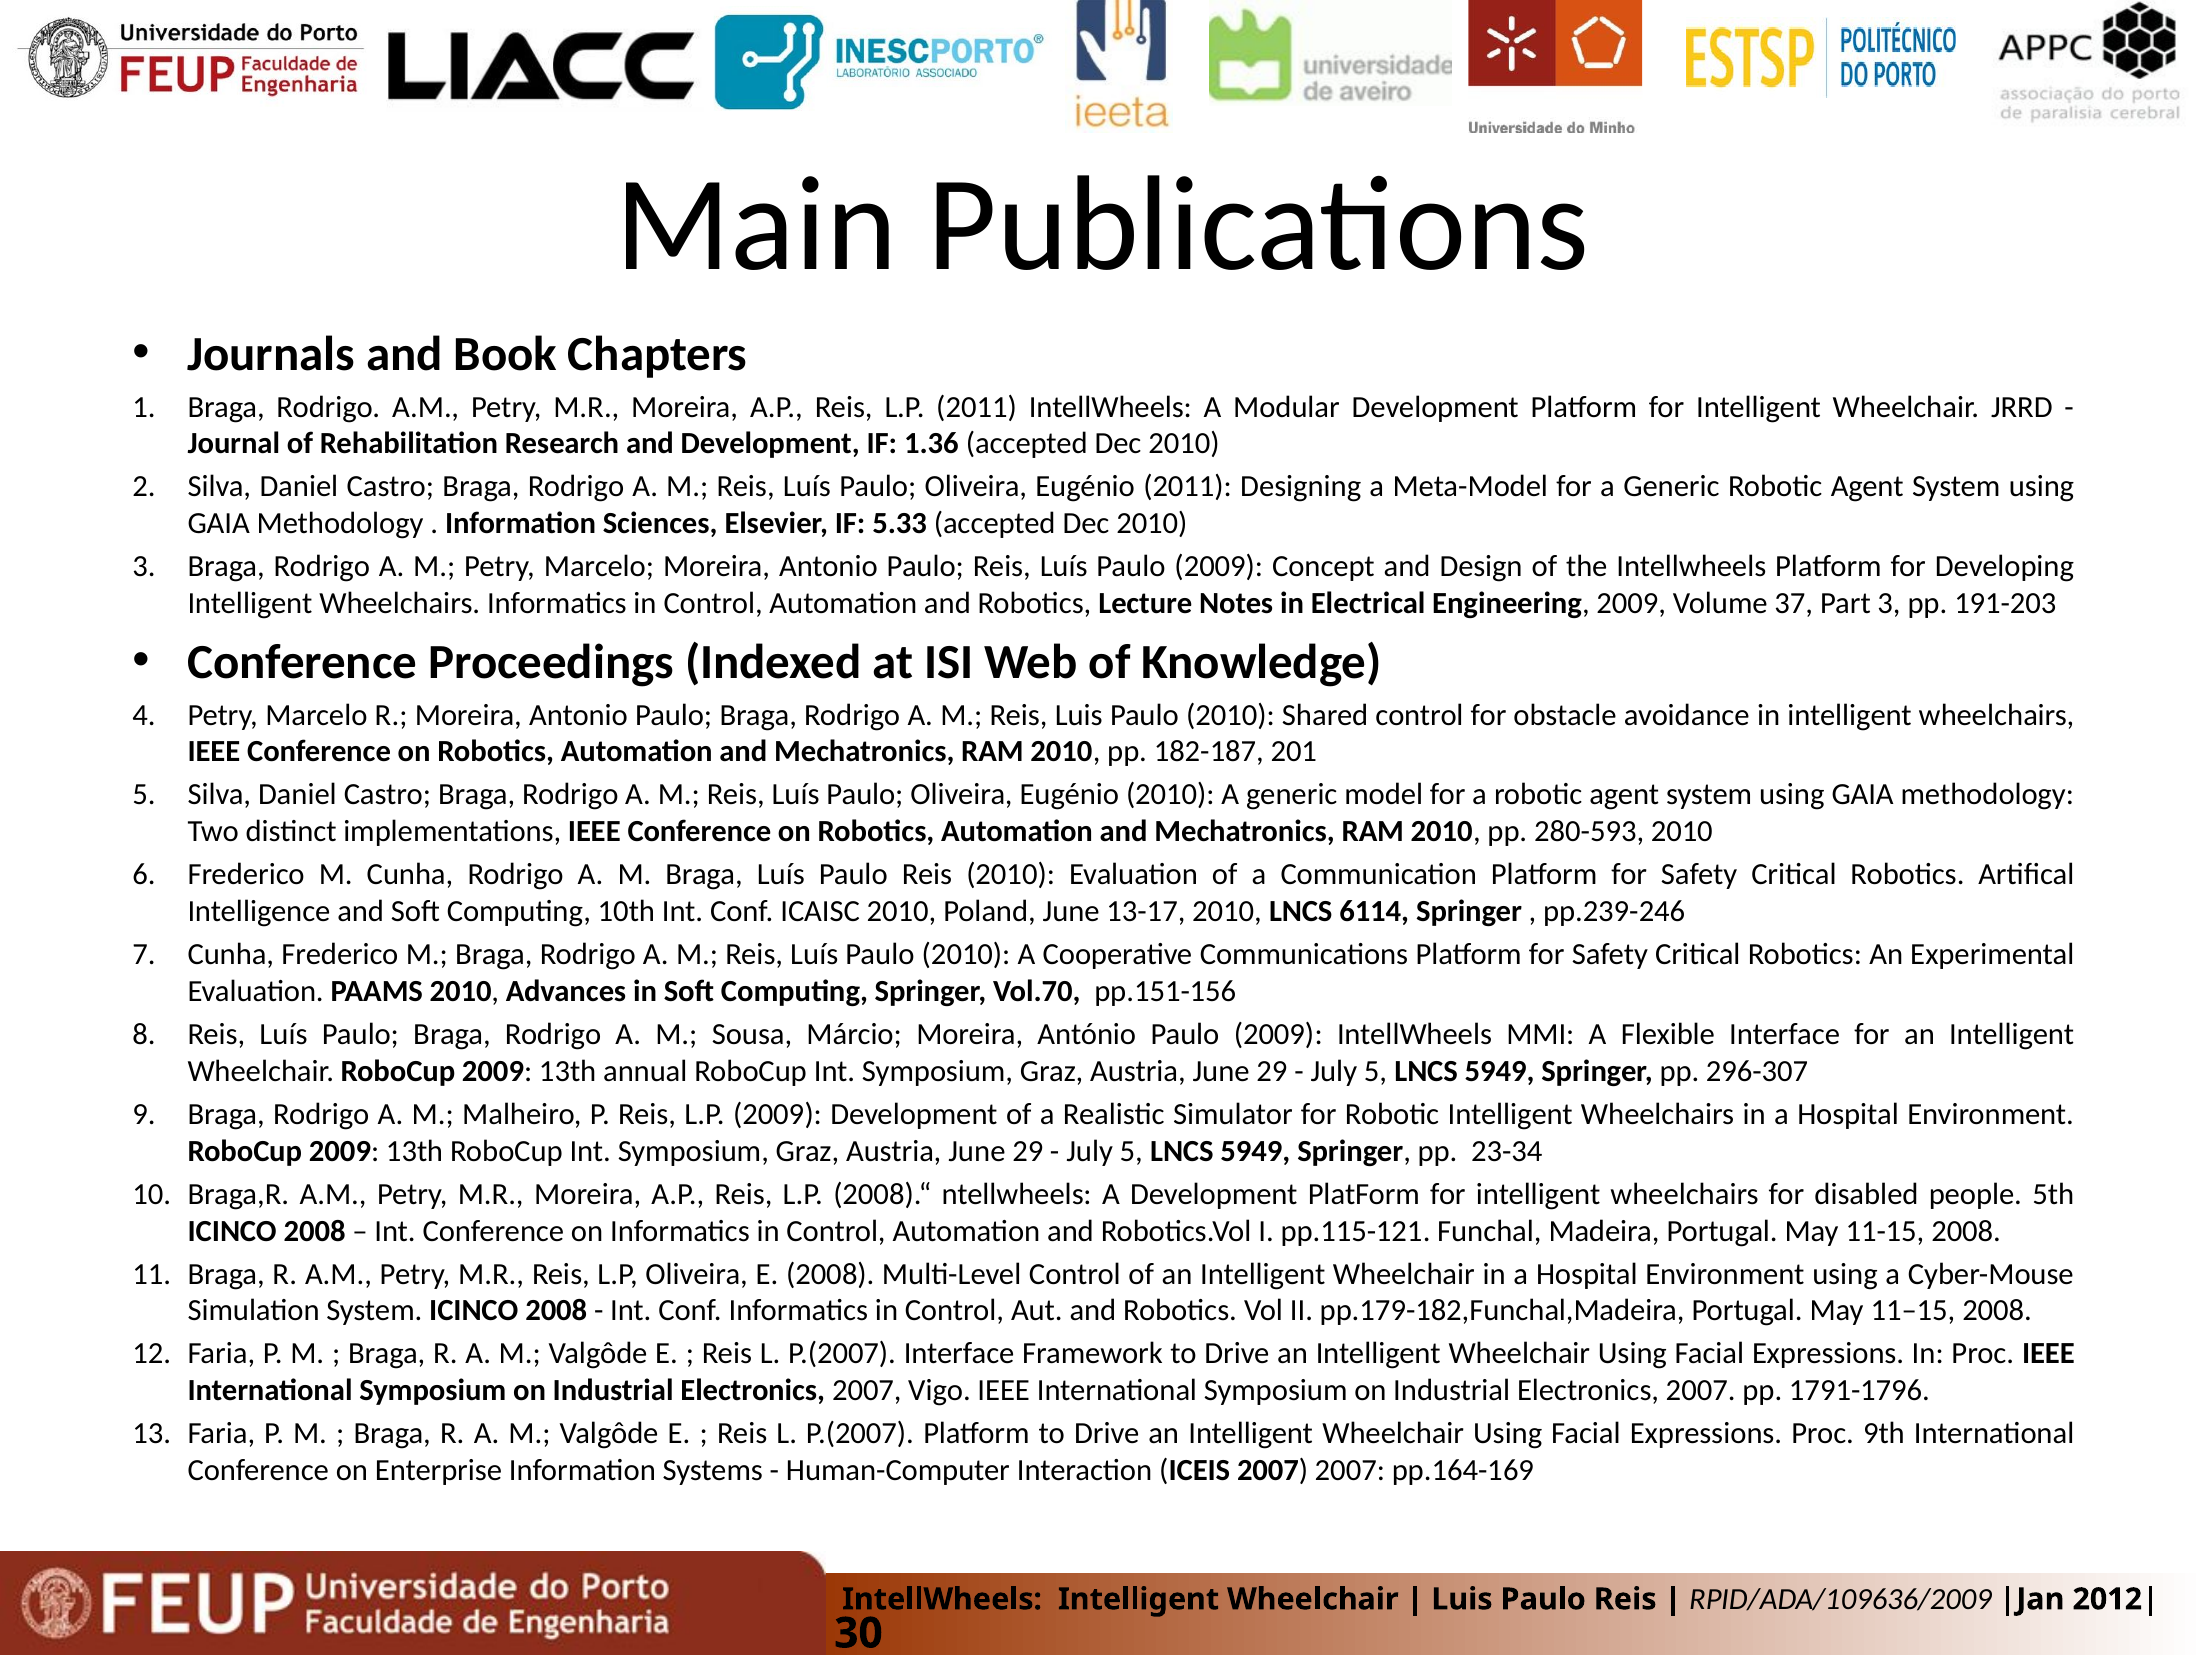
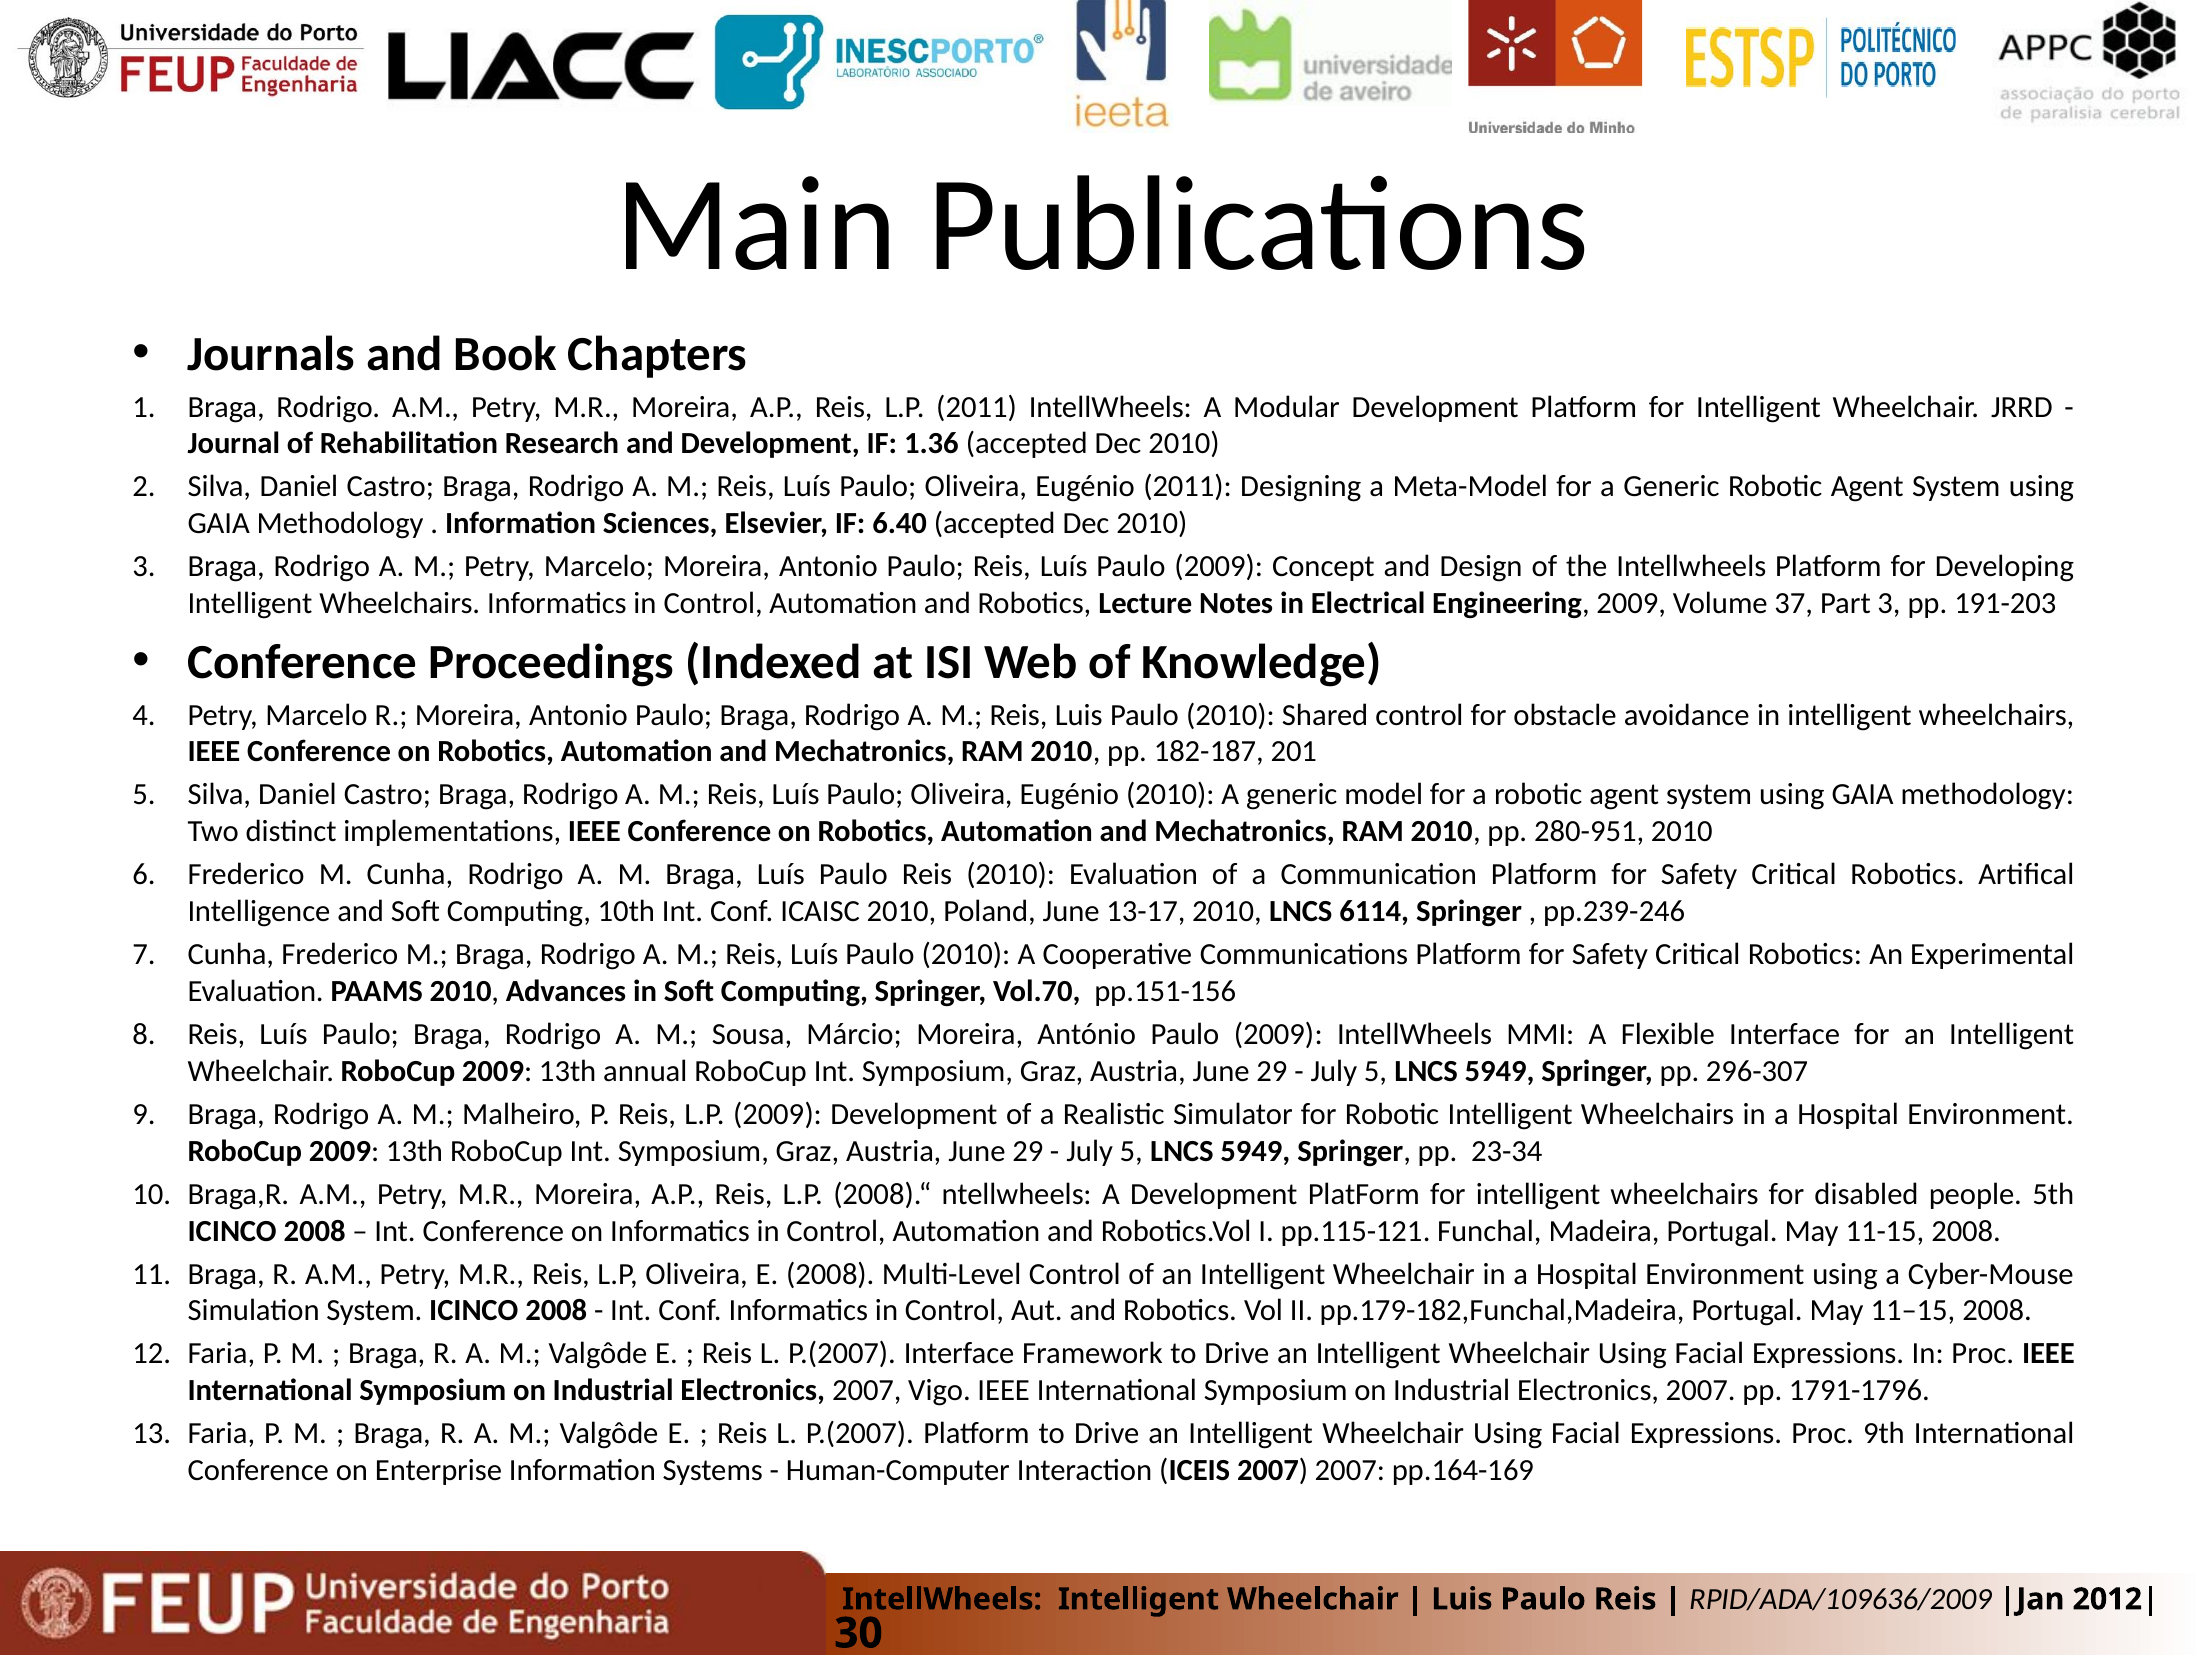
5.33: 5.33 -> 6.40 (900, 524)
280-593: 280-593 -> 280-951 (1589, 832)
